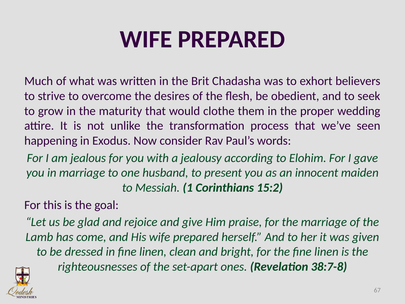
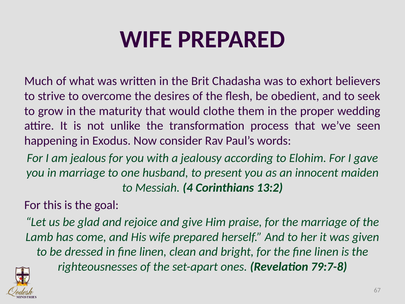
1: 1 -> 4 (188, 187)
15:2: 15:2 -> 13:2 (270, 187)
38:7-8: 38:7-8 -> 79:7-8 (329, 267)
